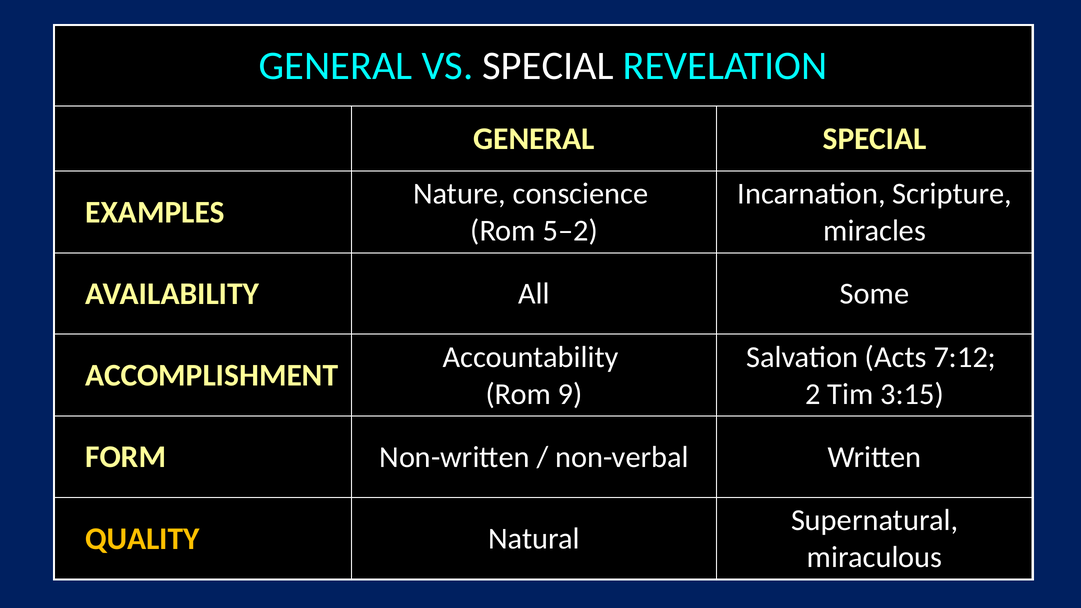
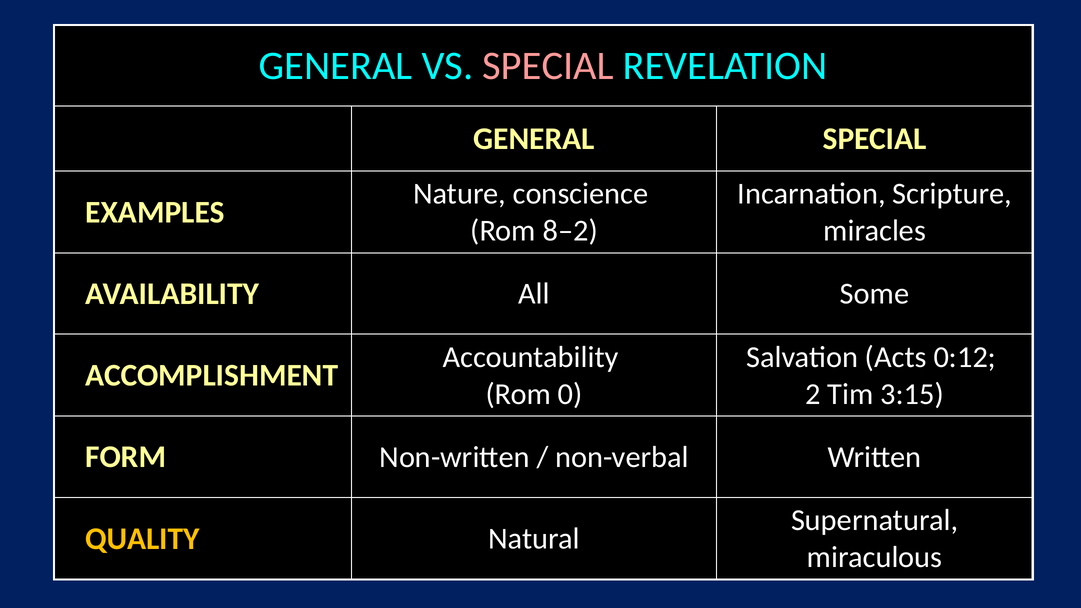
SPECIAL colour: white -> pink (548, 66)
5–2: 5–2 -> 8–2 (570, 231)
7:12: 7:12 -> 0:12 (965, 357)
9: 9 -> 0 (570, 394)
